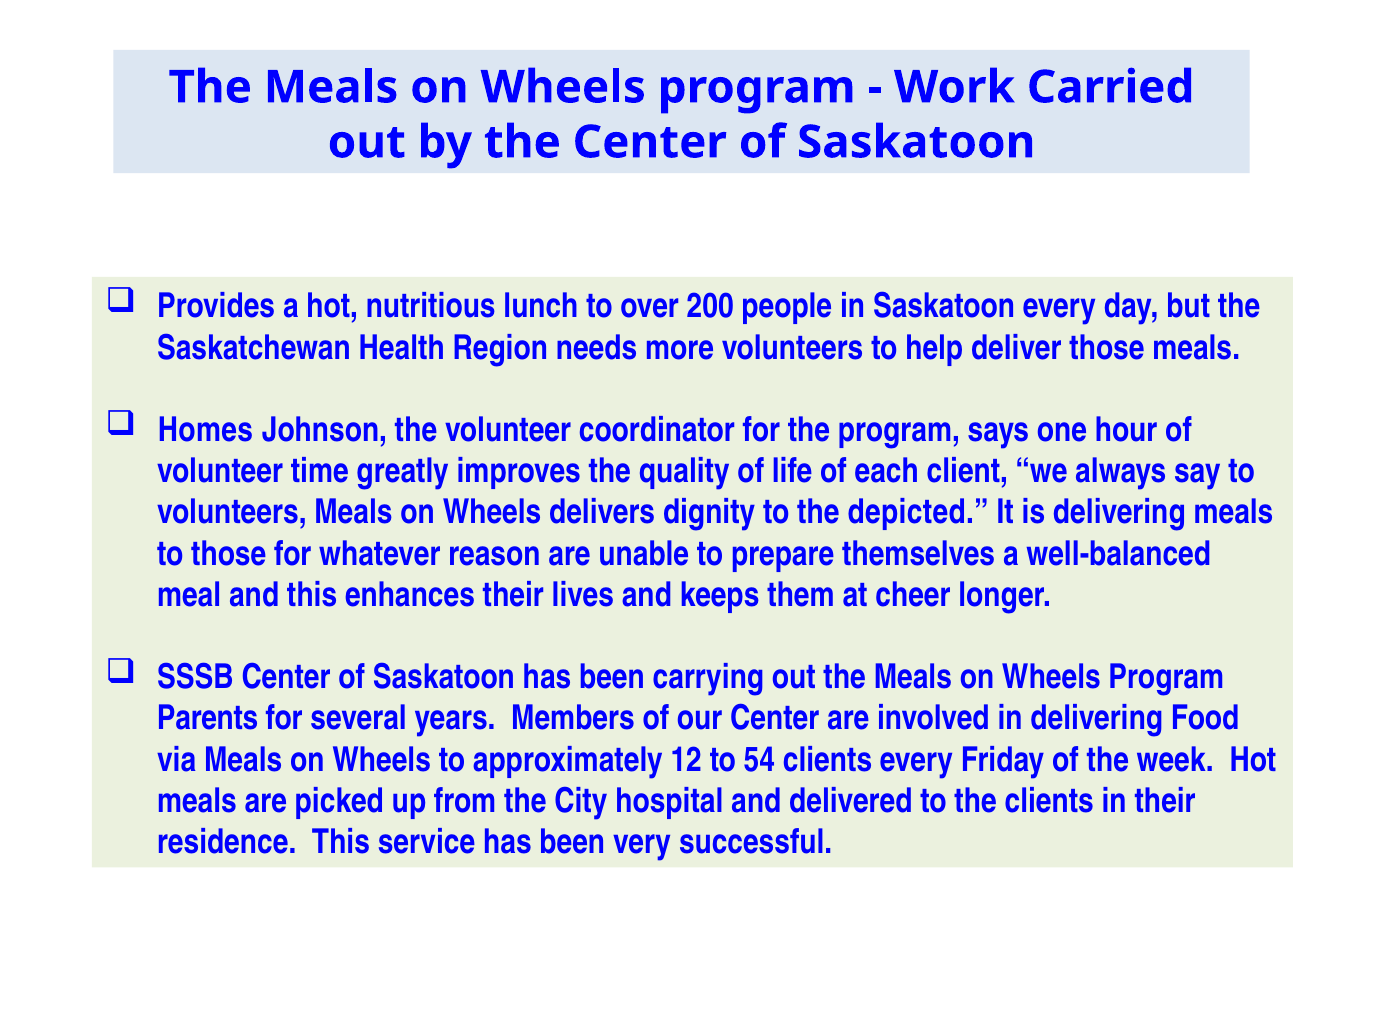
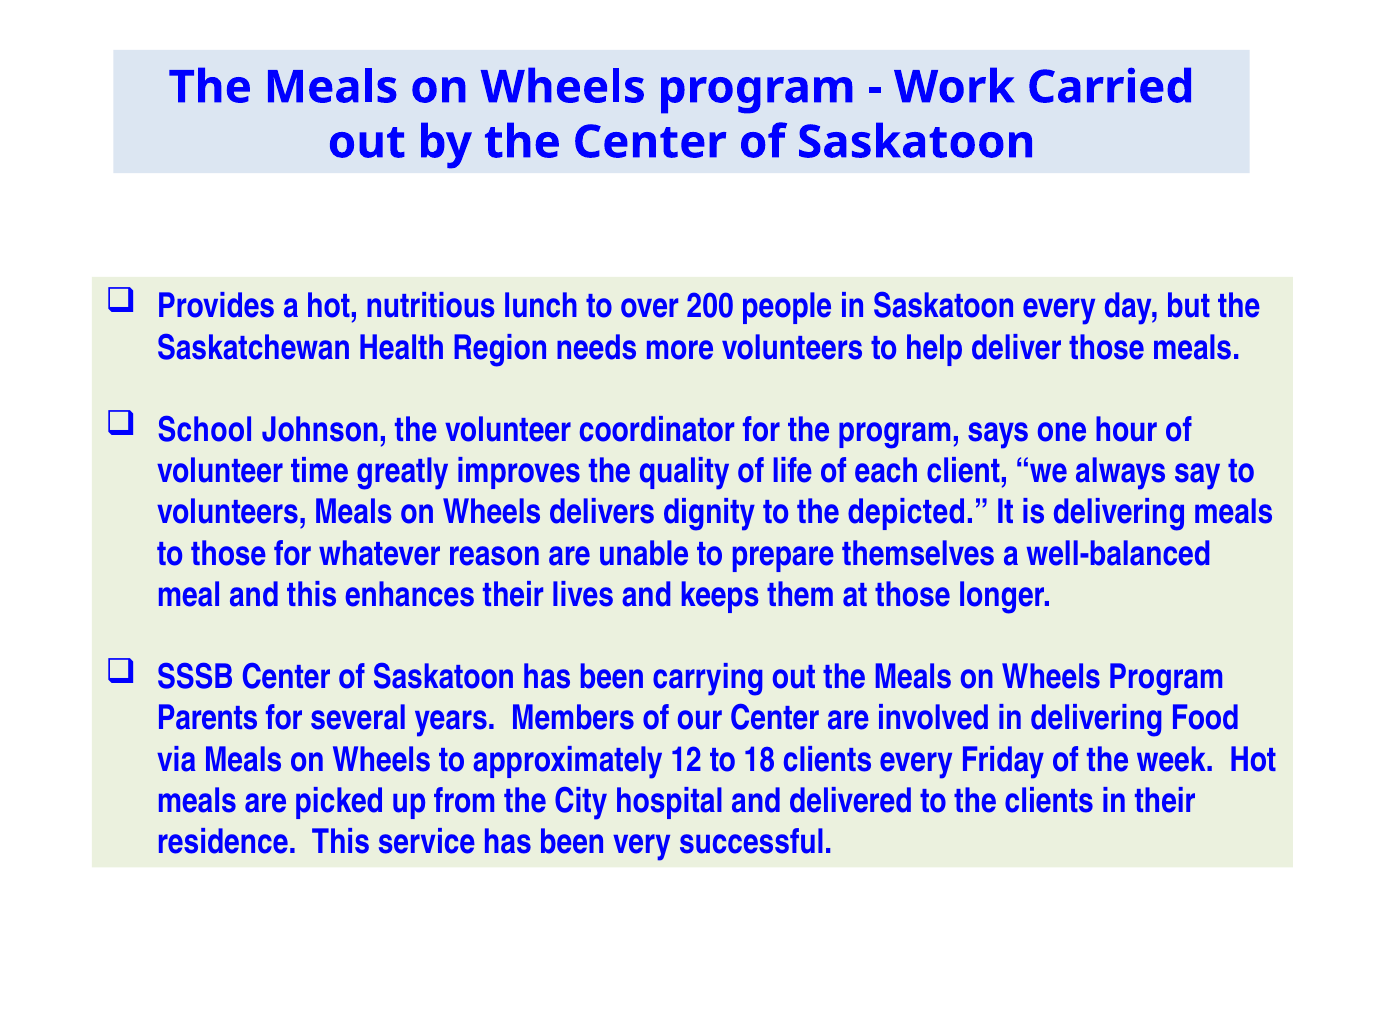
Homes: Homes -> School (205, 430)
at cheer: cheer -> those (913, 595)
54: 54 -> 18 (759, 760)
